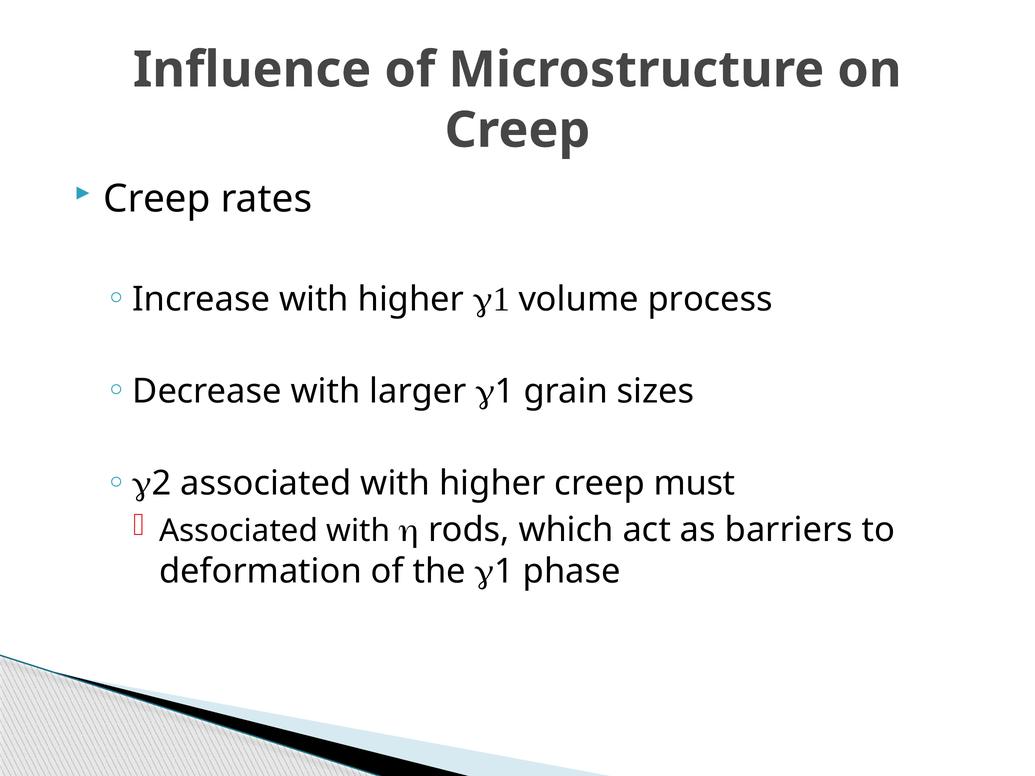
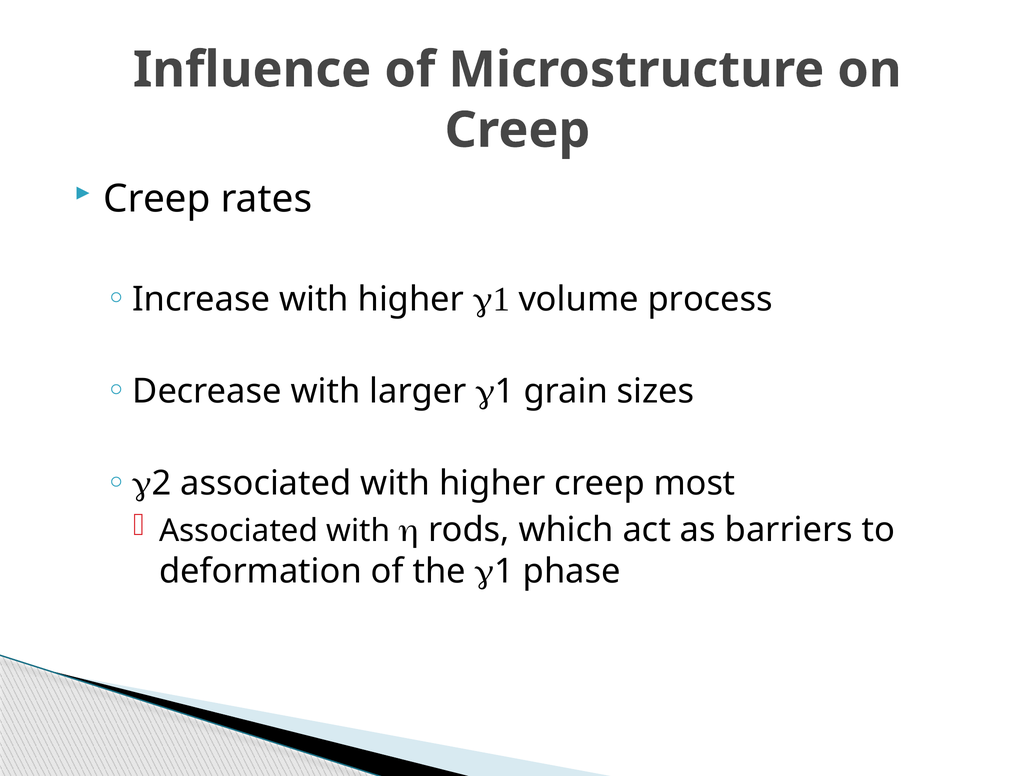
must: must -> most (695, 484)
